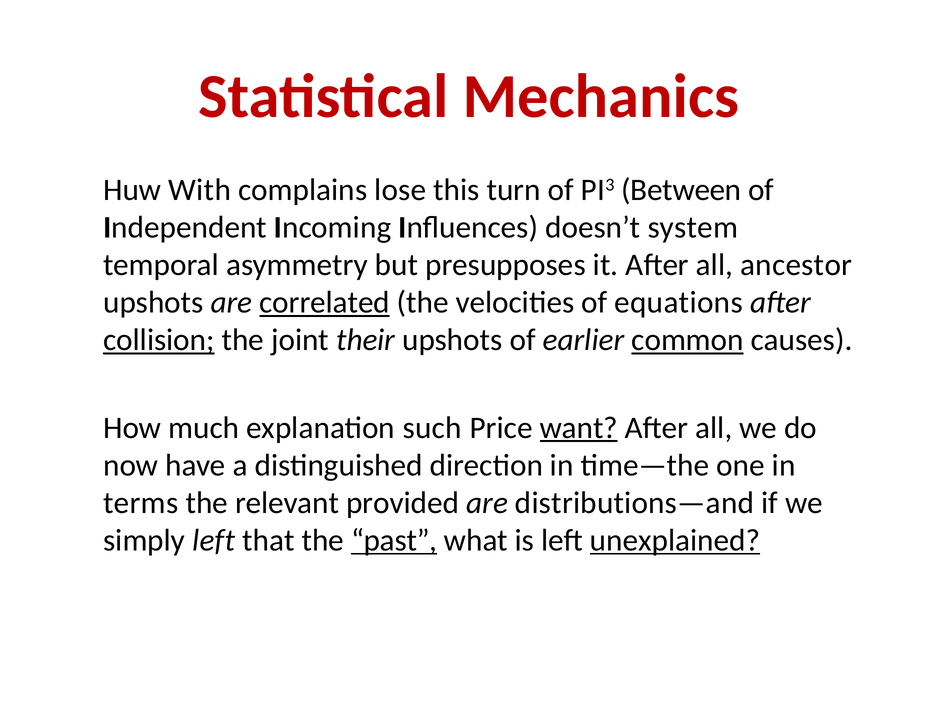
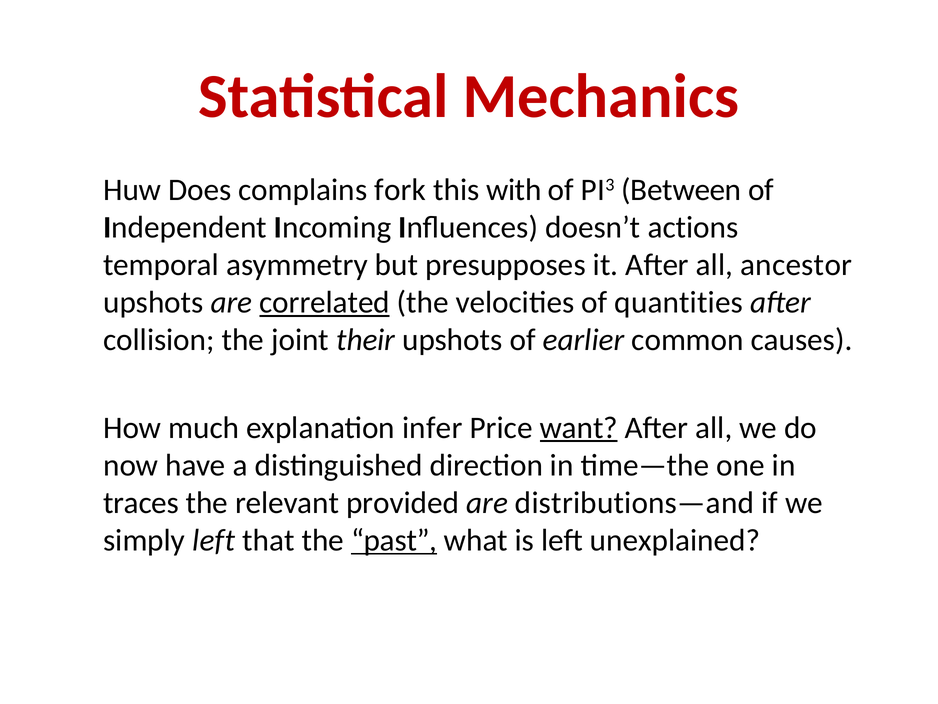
With: With -> Does (200, 190)
lose: lose -> fork (400, 190)
turn: turn -> with (514, 190)
system: system -> actions (693, 227)
equations: equations -> quantities (679, 302)
collision underline: present -> none (159, 340)
common underline: present -> none (688, 340)
such: such -> infer (432, 427)
terms: terms -> traces (141, 502)
unexplained underline: present -> none (675, 540)
